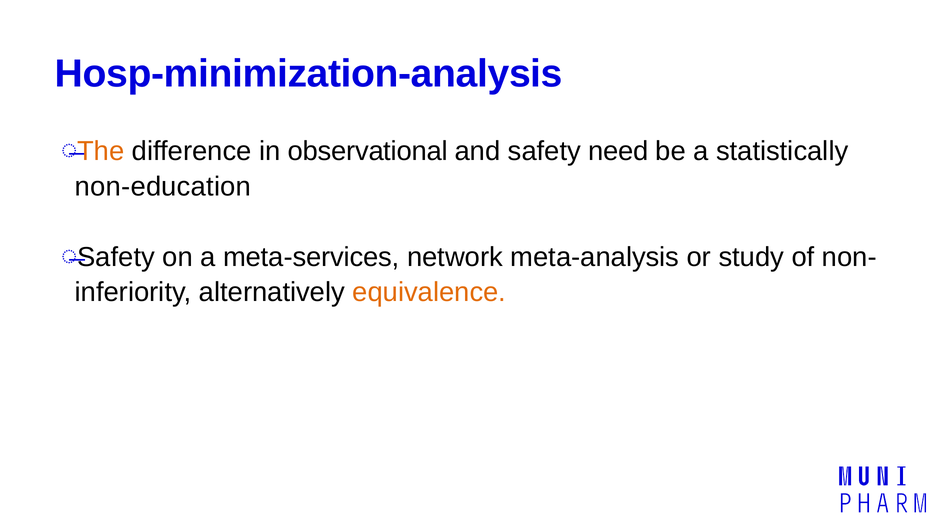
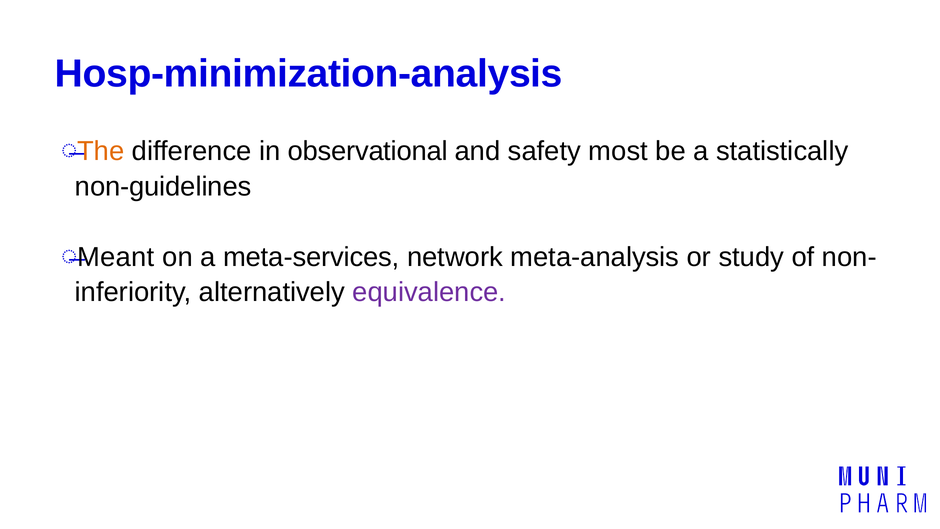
need: need -> most (618, 151)
non-education: non-education -> non-guidelines (163, 186)
Safety: Safety -> Meant (116, 257)
equivalence colour: orange -> purple (429, 292)
